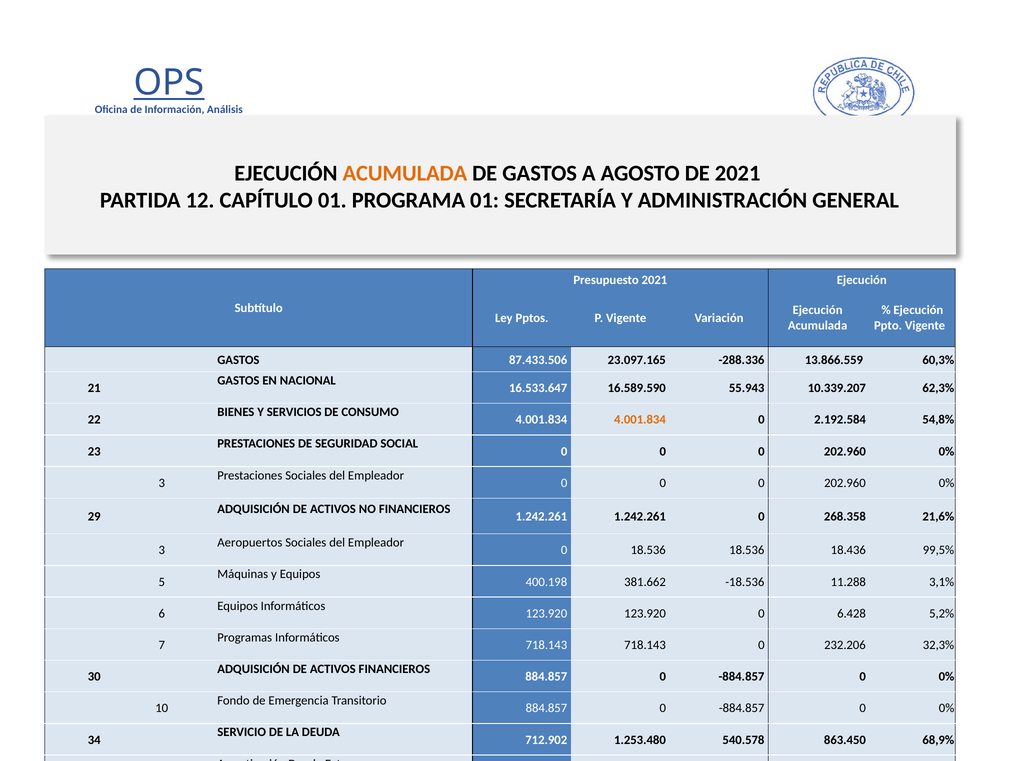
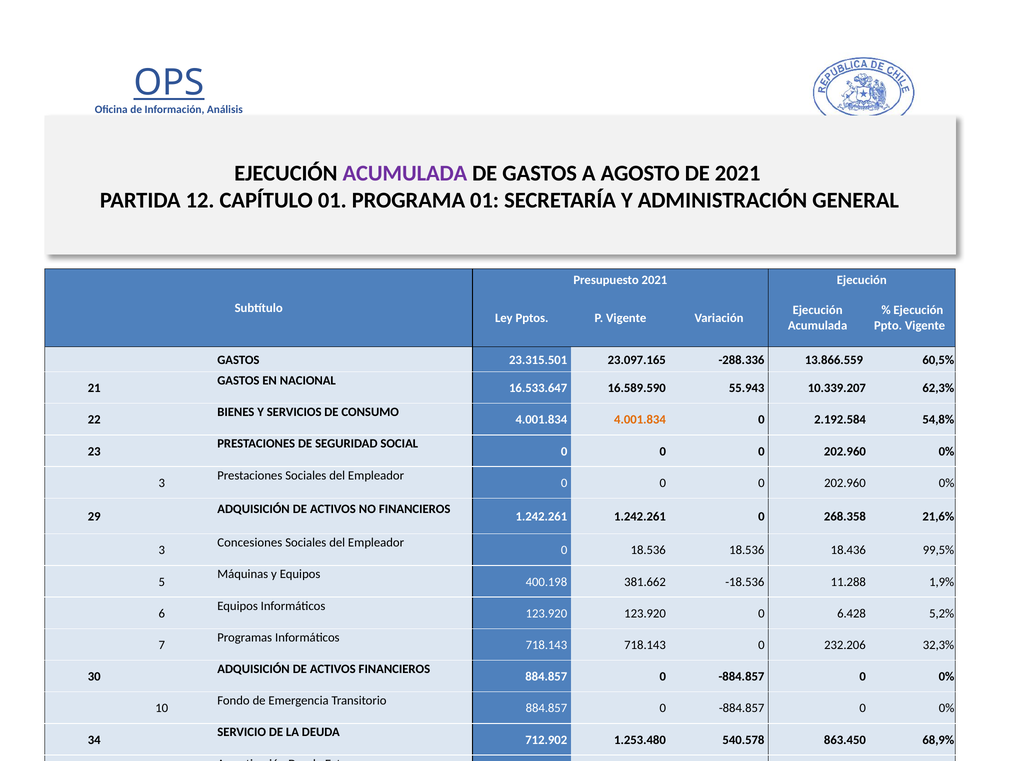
ACUMULADA colour: orange -> purple (405, 173)
87.433.506: 87.433.506 -> 23.315.501 (538, 360)
60,3%: 60,3% -> 60,5% (938, 360)
Aeropuertos: Aeropuertos -> Concesiones (250, 542)
3,1%: 3,1% -> 1,9% (942, 581)
